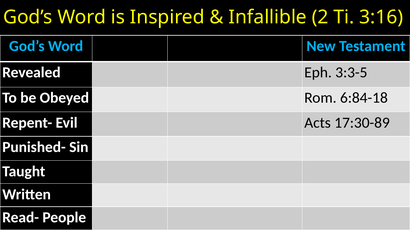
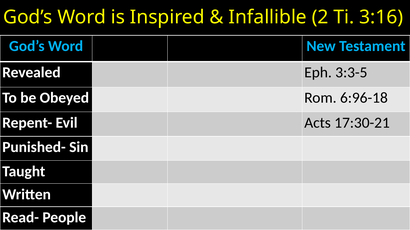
6:84-18: 6:84-18 -> 6:96-18 (364, 98)
17:30-89: 17:30-89 -> 17:30-21 (362, 123)
